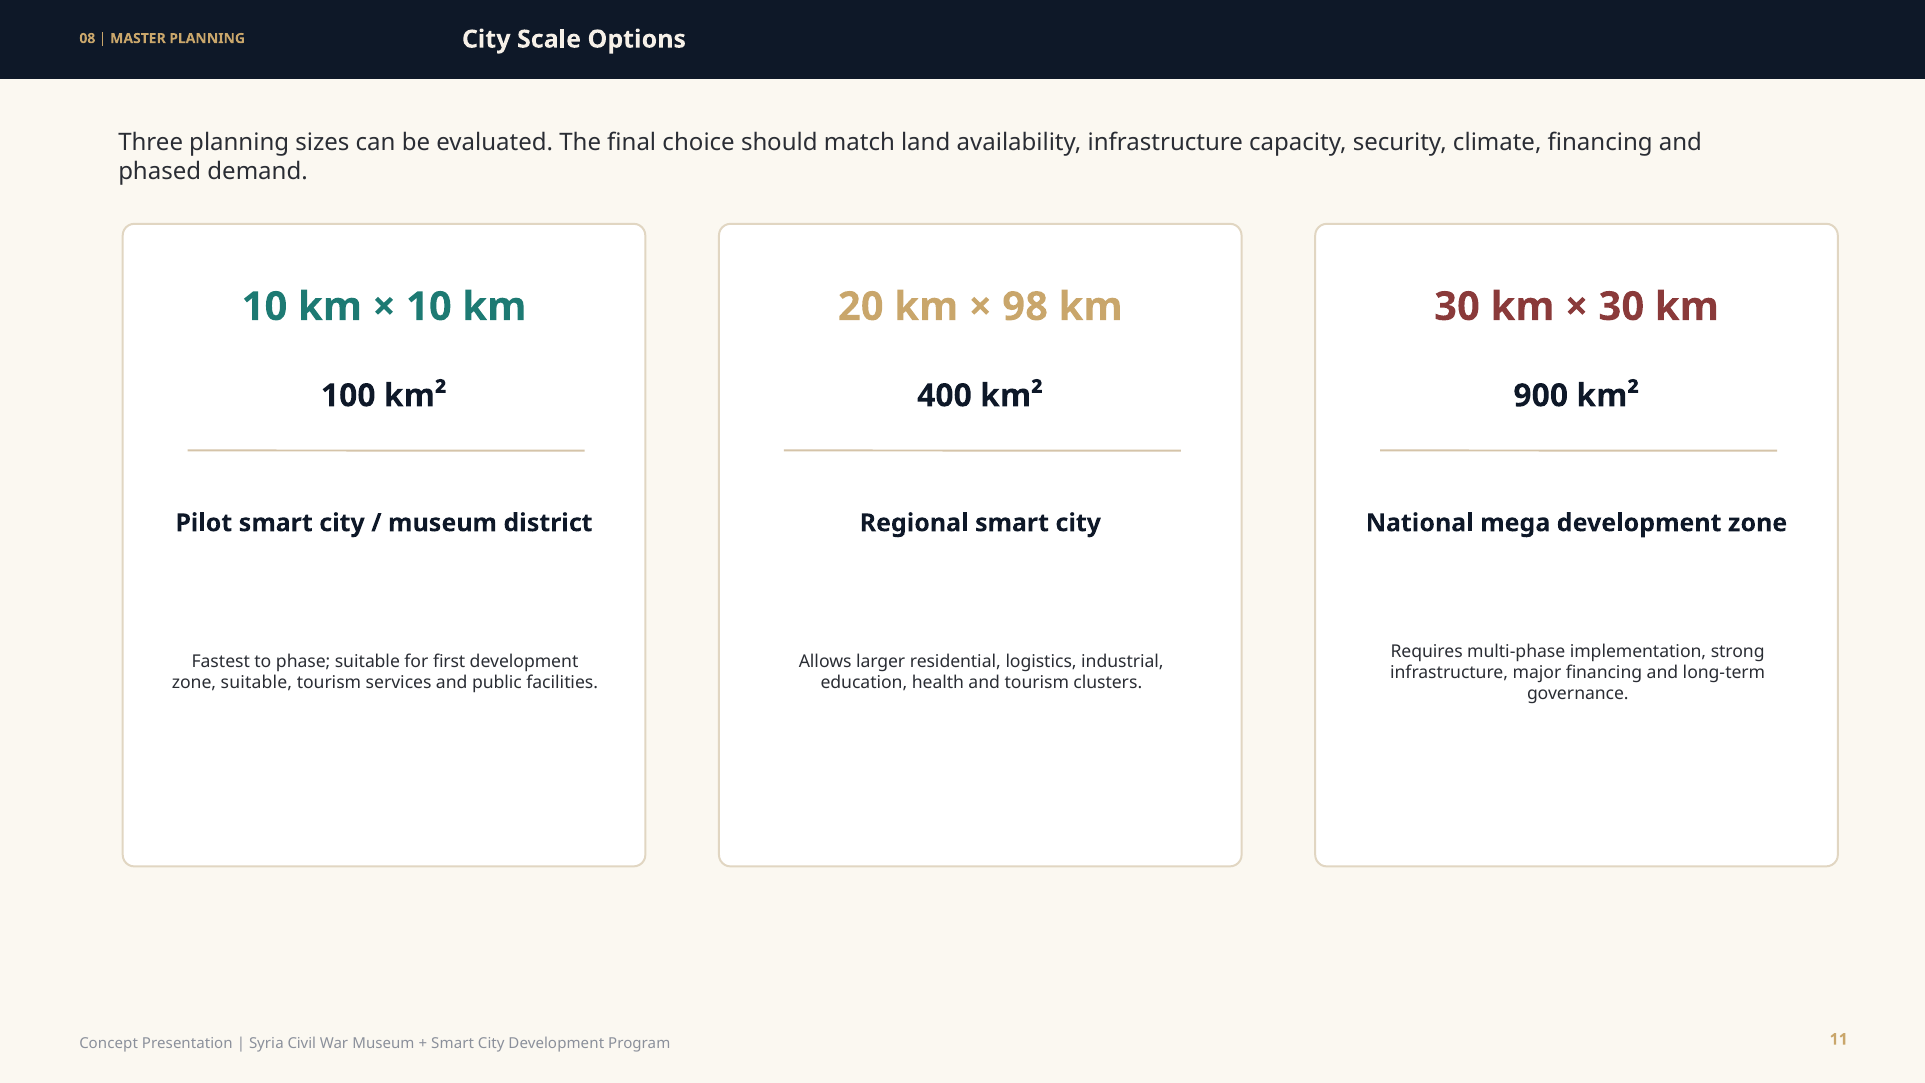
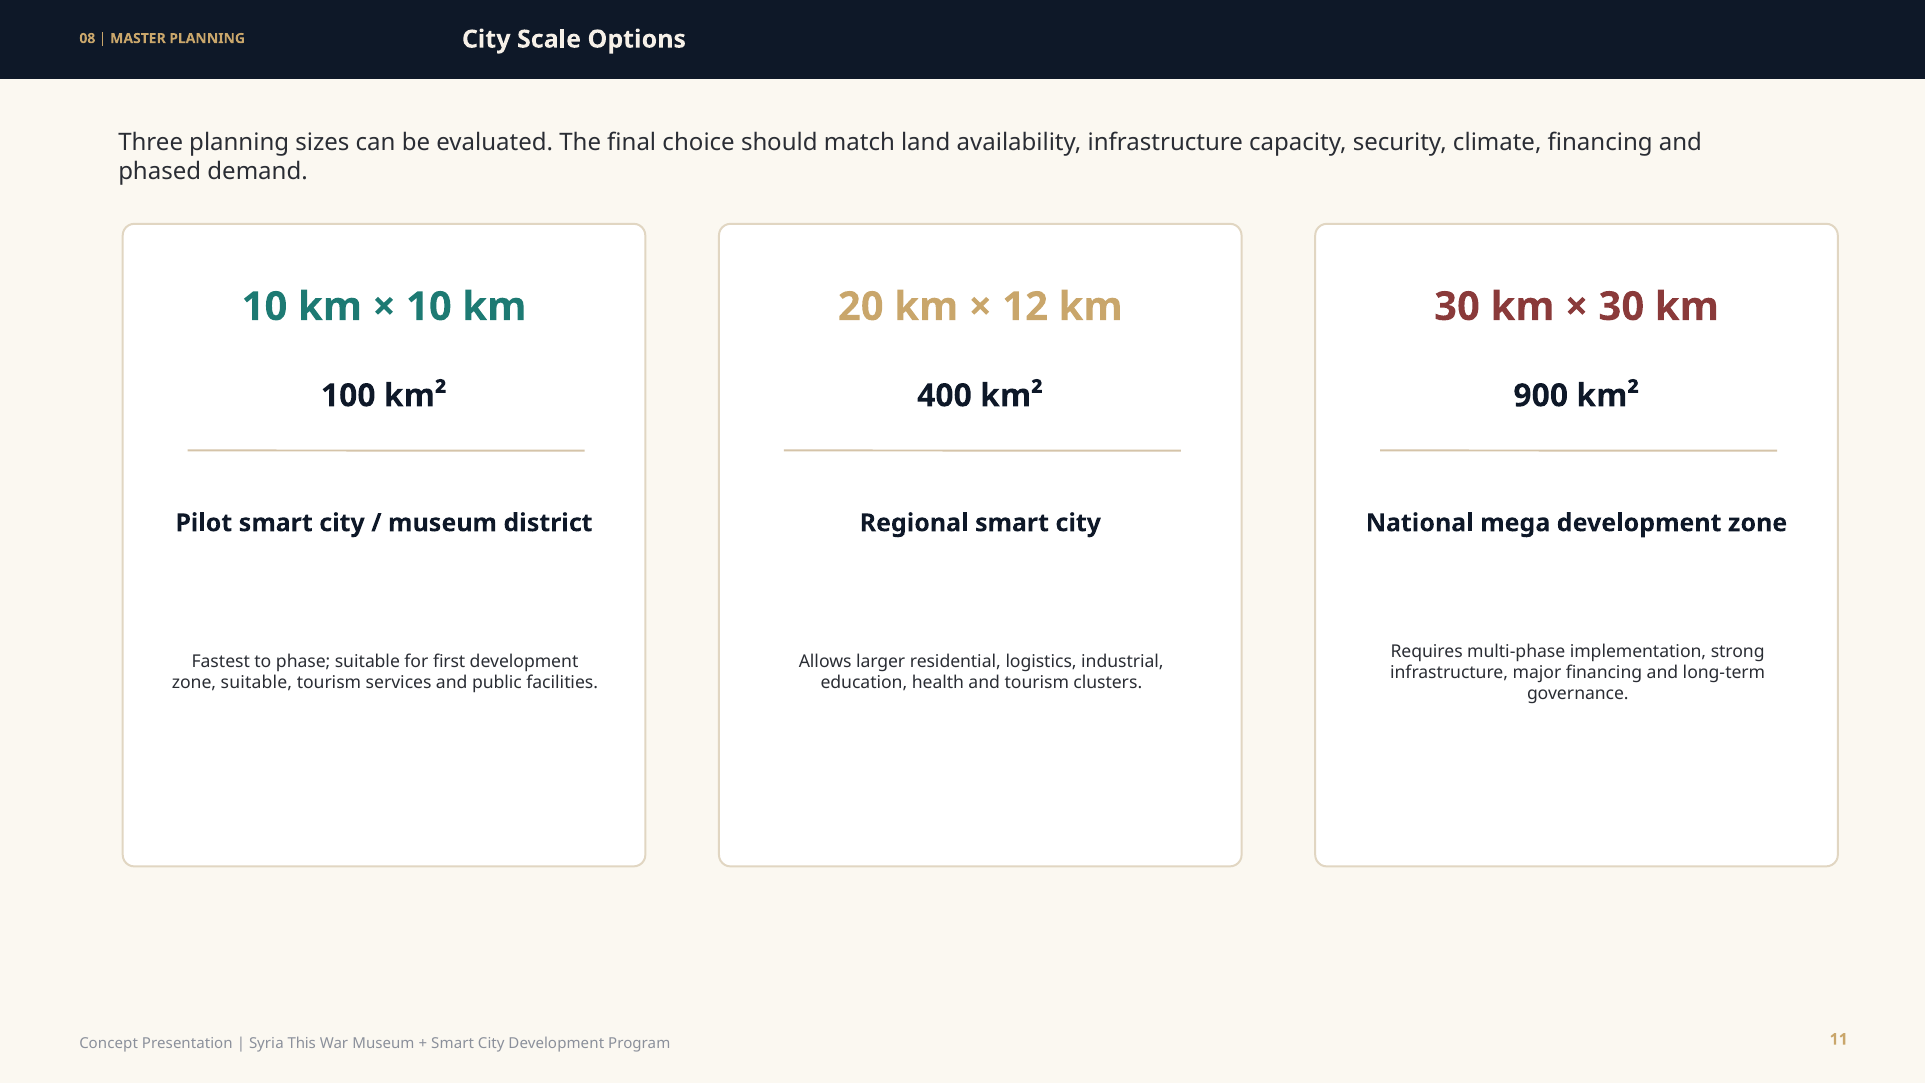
98: 98 -> 12 (1025, 307)
Civil: Civil -> This (302, 1043)
